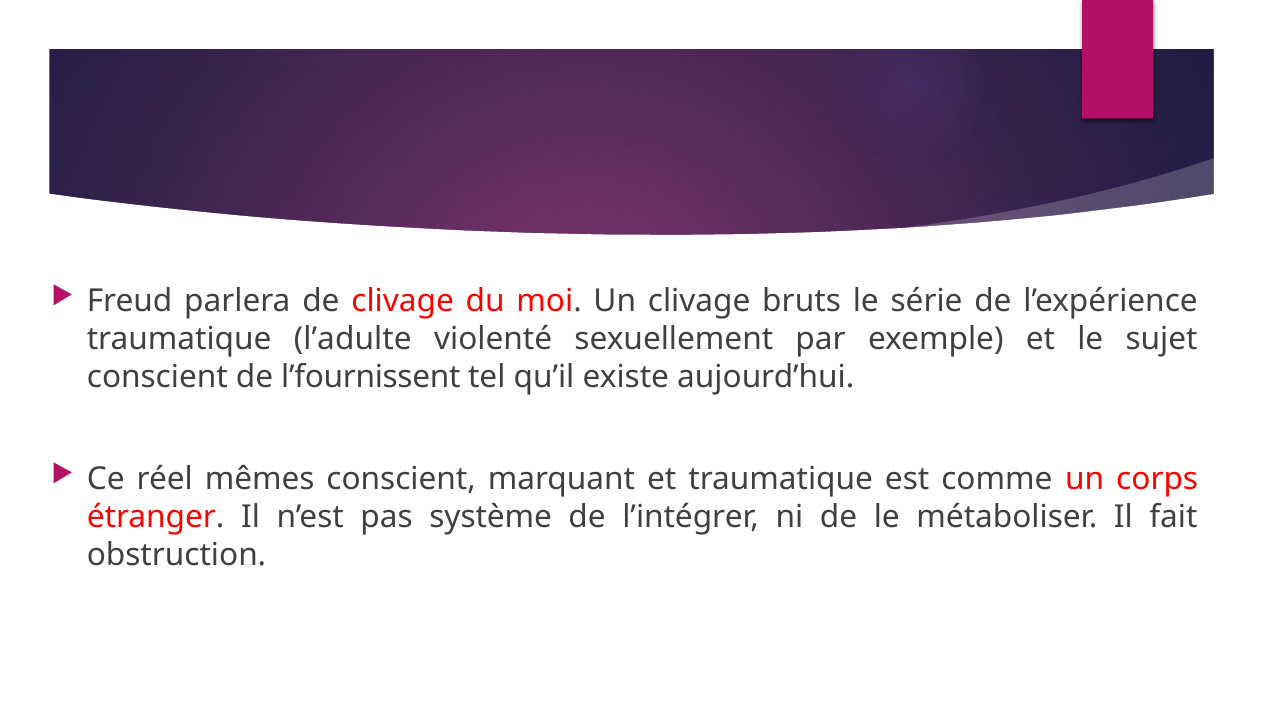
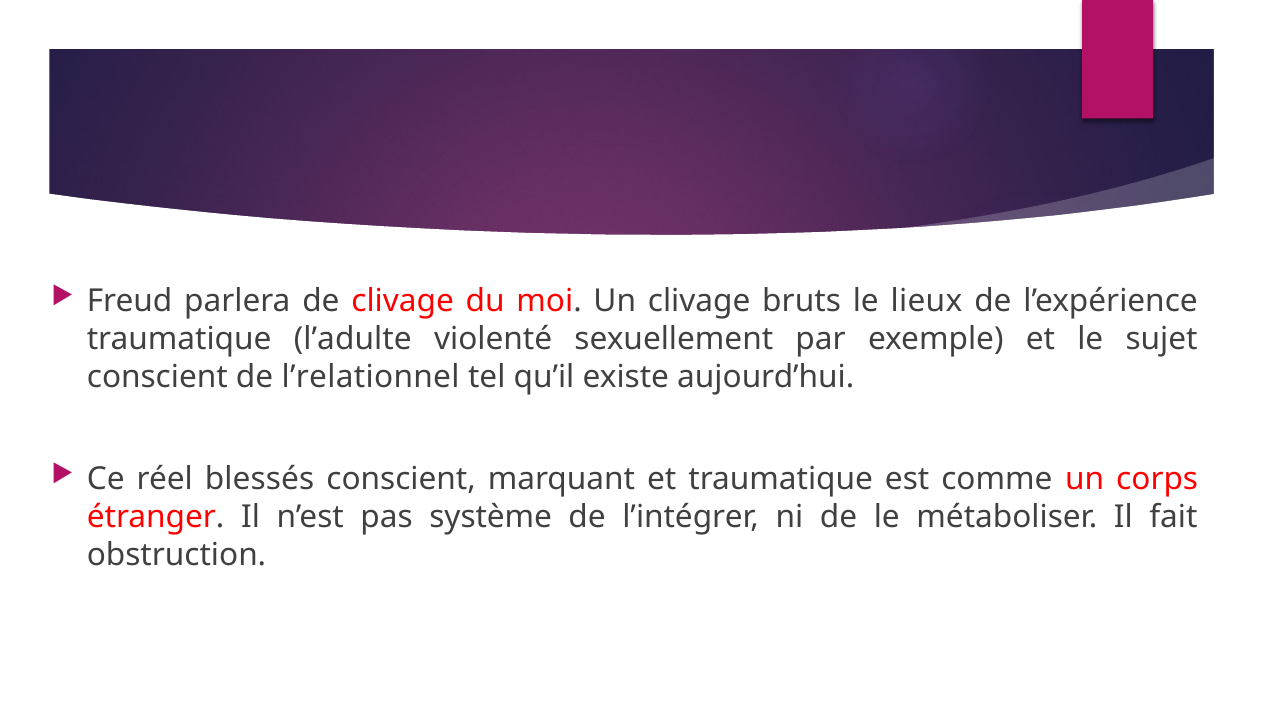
série: série -> lieux (926, 301)
l’fournissent: l’fournissent -> l’relationnel (371, 377)
mêmes: mêmes -> blessés (260, 479)
